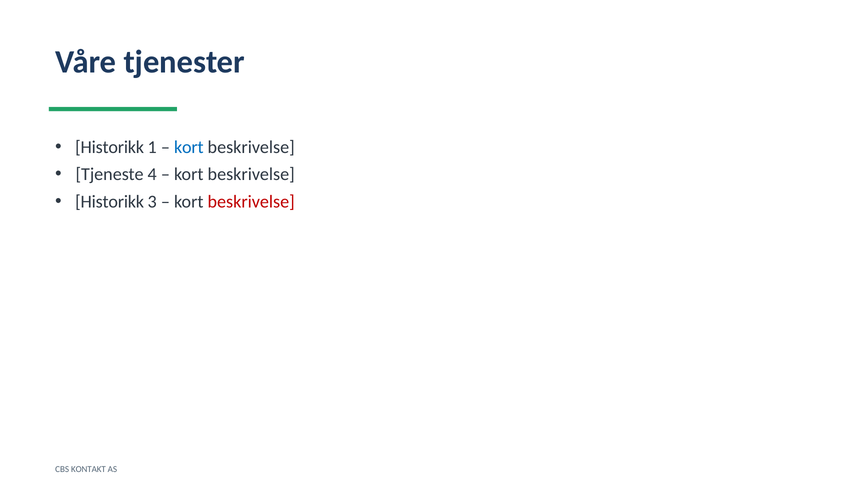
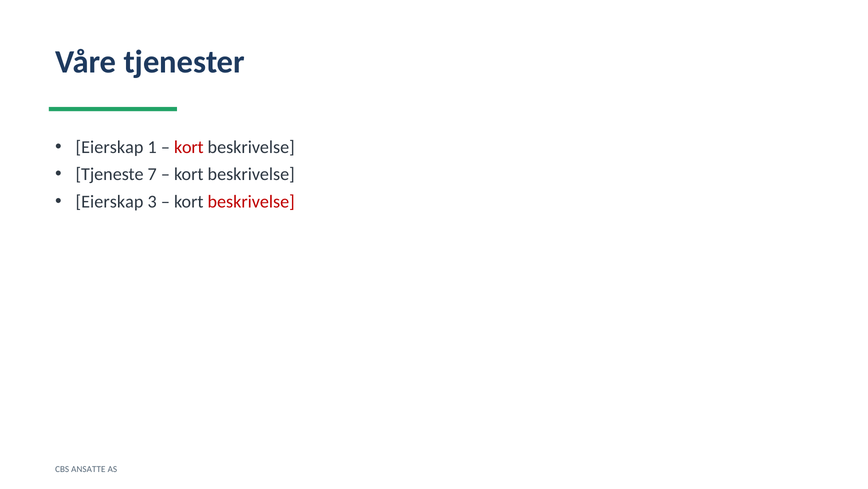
Historikk: Historikk -> Eierskap (110, 147)
kort colour: blue -> red (189, 147)
4: 4 -> 7 (152, 174)
Historikk: Historikk -> Eierskap (110, 201)
KONTAKT: KONTAKT -> ANSATTE (88, 468)
